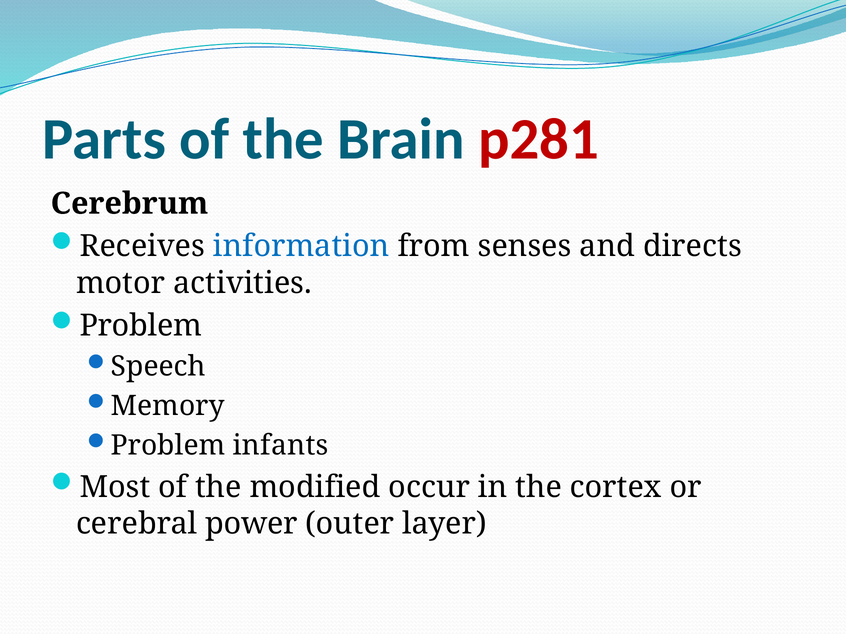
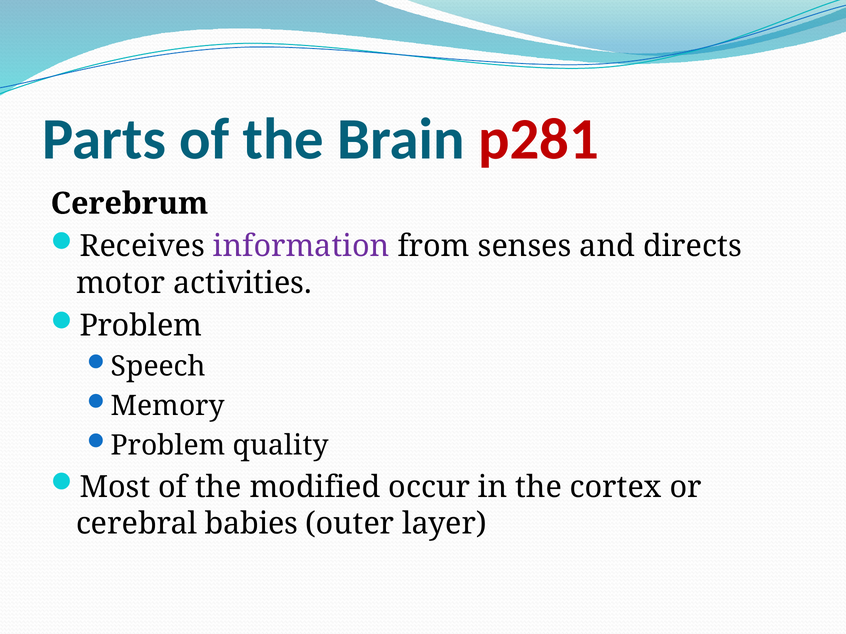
information colour: blue -> purple (301, 247)
infants: infants -> quality (281, 446)
power: power -> babies (251, 524)
